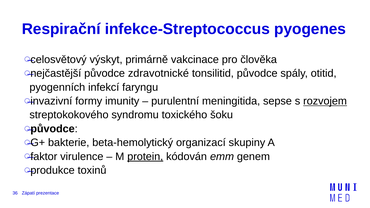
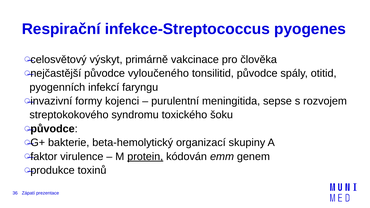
zdravotnické: zdravotnické -> vyloučeného (158, 73)
imunity: imunity -> kojenci (122, 101)
rozvojem underline: present -> none (325, 101)
